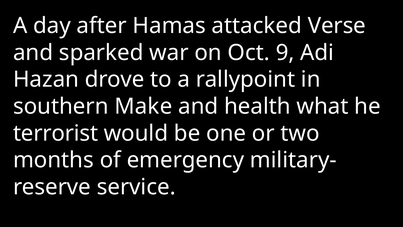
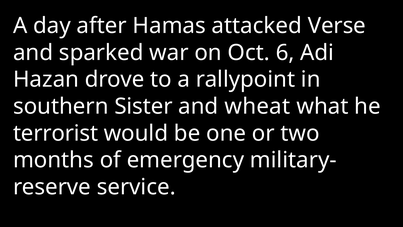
9: 9 -> 6 (285, 53)
Make: Make -> Sister (144, 106)
health: health -> wheat (257, 106)
